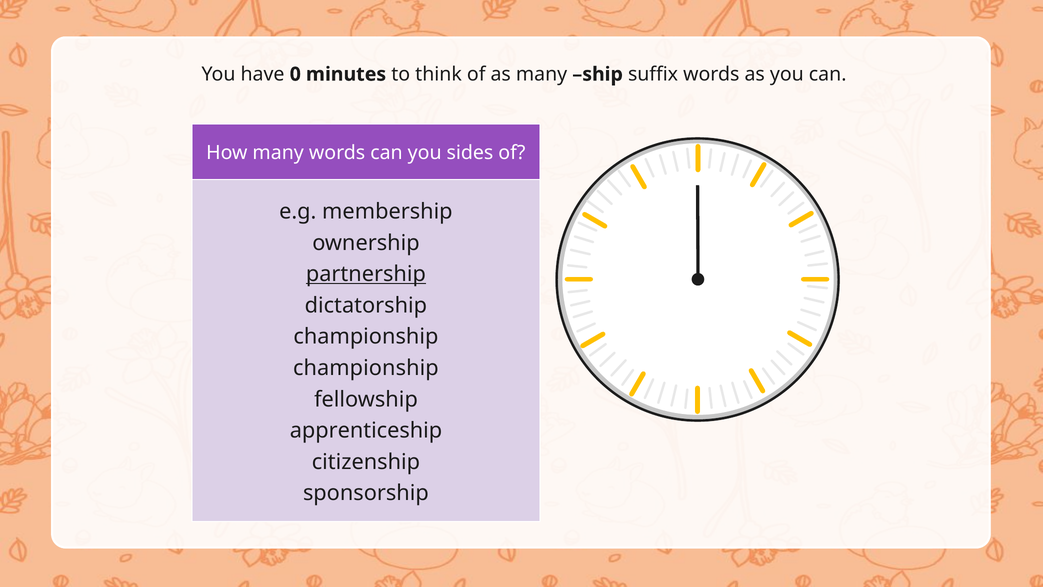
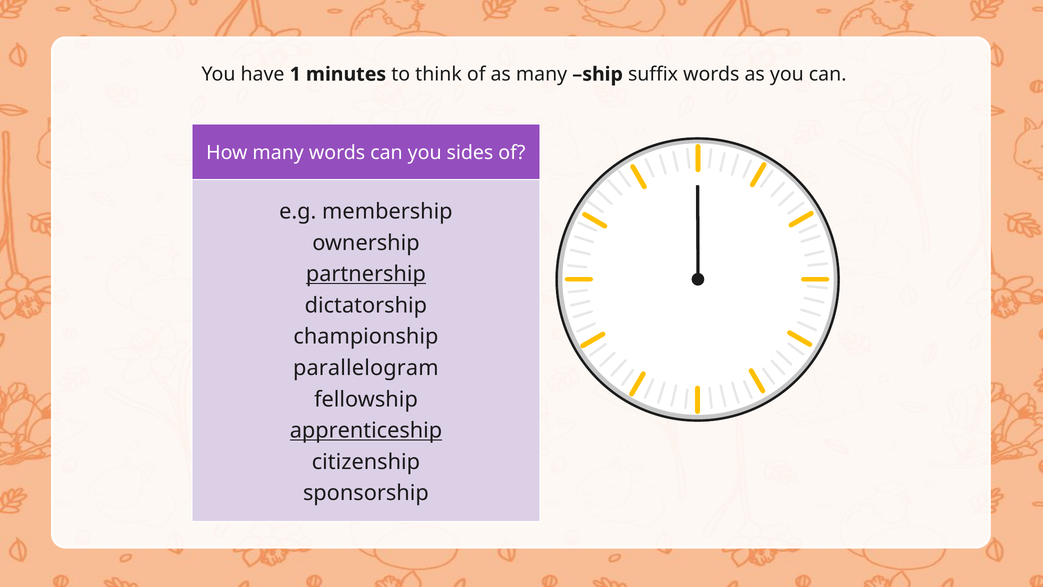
0: 0 -> 1 (295, 74)
championship: championship -> parallelogram (366, 368)
apprenticeship underline: none -> present (366, 430)
